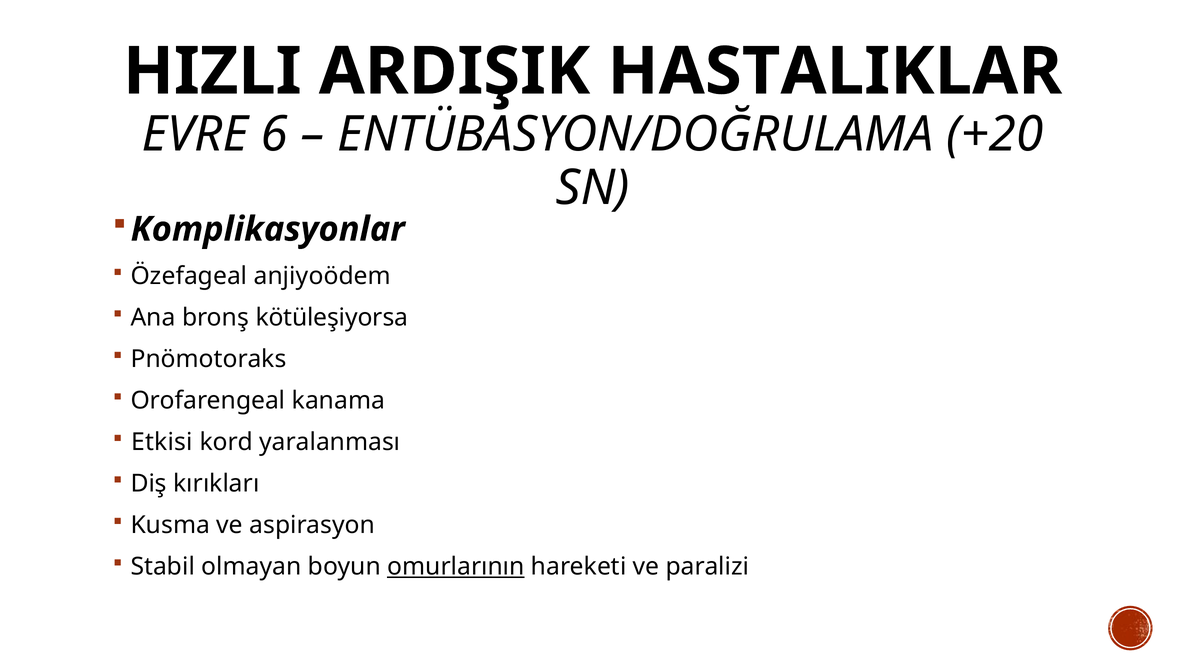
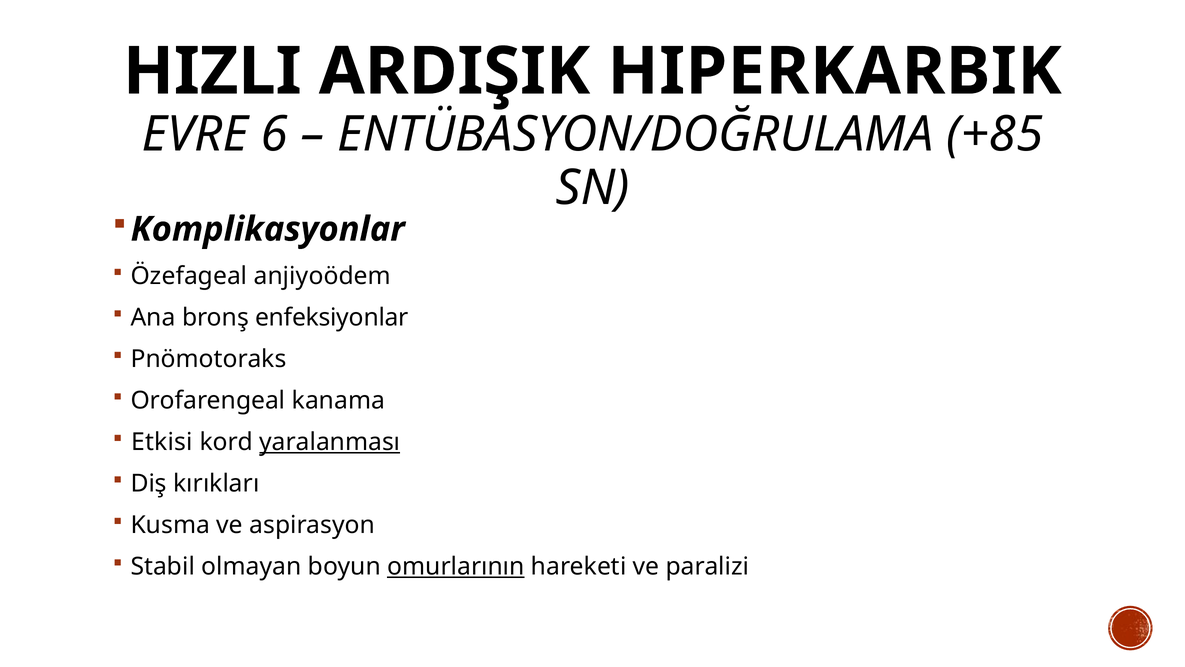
HASTALIKLAR: HASTALIKLAR -> HIPERKARBIK (835, 72)
+20: +20 -> +85 (995, 134)
kötüleşiyorsa: kötüleşiyorsa -> enfeksiyonlar (332, 317)
yaralanması underline: none -> present (330, 442)
